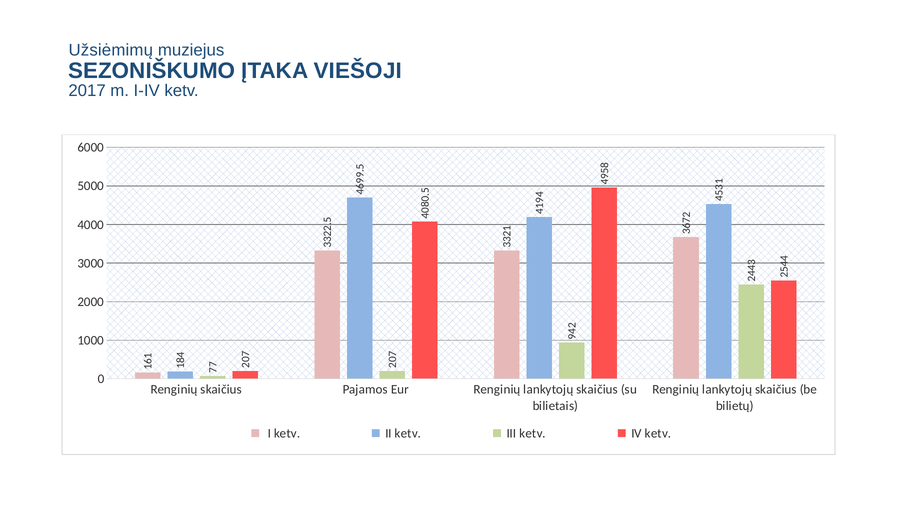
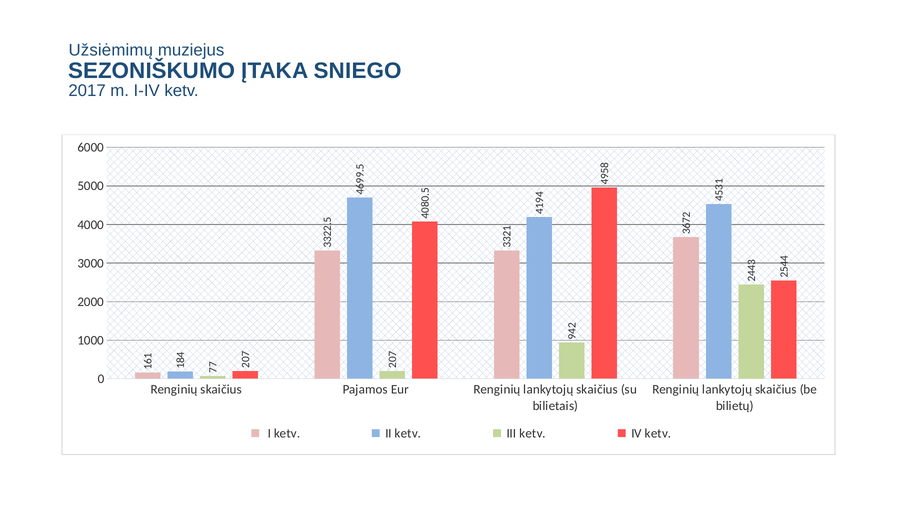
VIEŠOJI: VIEŠOJI -> SNIEGO (358, 71)
